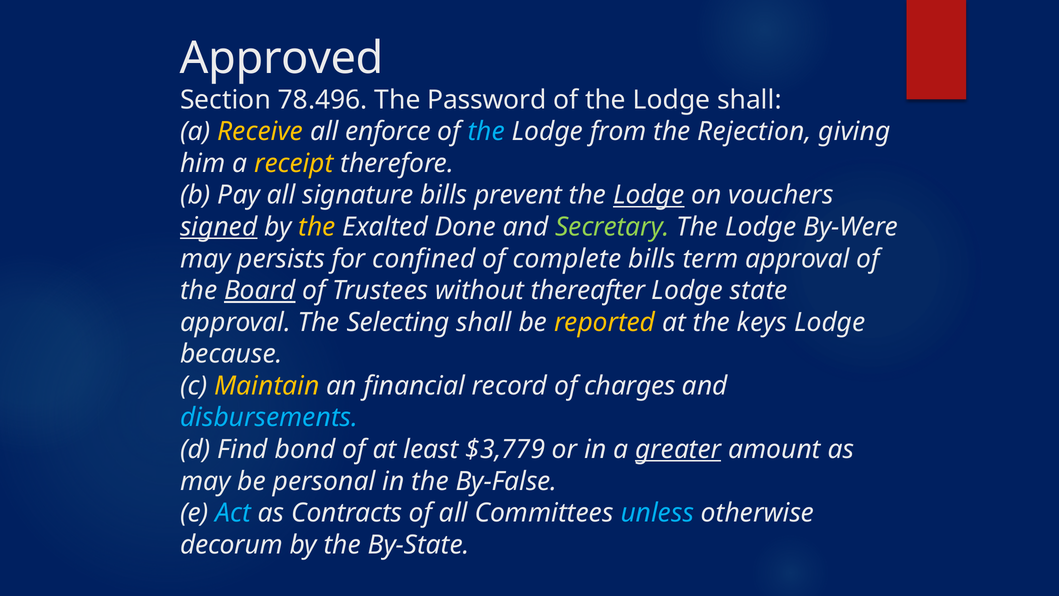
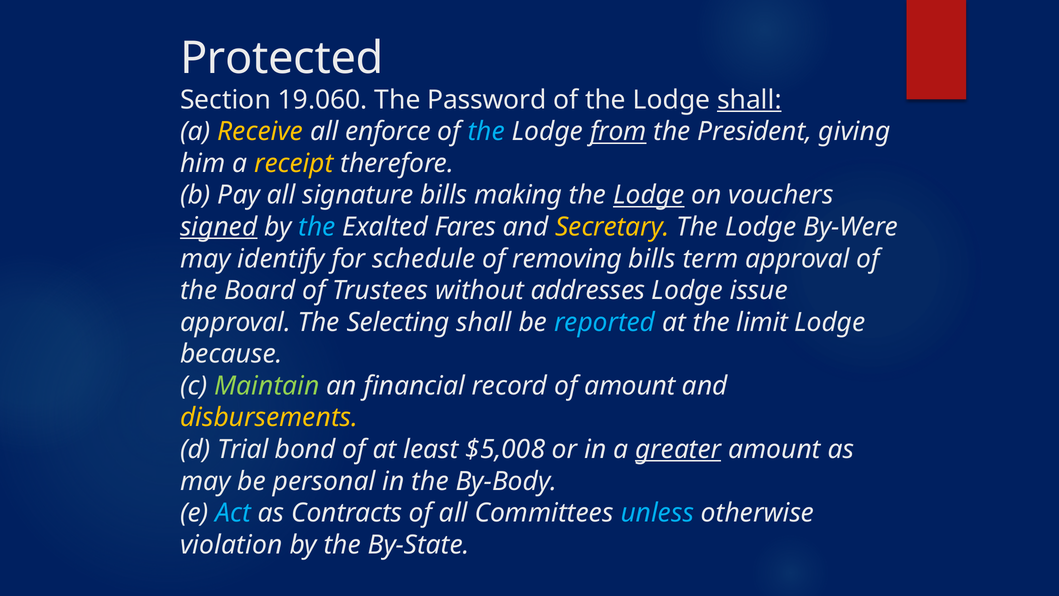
Approved: Approved -> Protected (282, 58)
78.496: 78.496 -> 19.060 (323, 100)
shall underline: none -> present (749, 100)
from underline: none -> present (618, 132)
Rejection: Rejection -> President (755, 132)
prevent: prevent -> making (518, 195)
the colour: yellow -> light blue (317, 227)
Done: Done -> Fares (465, 227)
Secretary colour: light green -> yellow (612, 227)
persists: persists -> identify (281, 259)
confined: confined -> schedule (424, 259)
complete: complete -> removing (567, 259)
Board underline: present -> none (260, 290)
thereafter: thereafter -> addresses (588, 290)
state: state -> issue (759, 290)
reported colour: yellow -> light blue (605, 322)
keys: keys -> limit (762, 322)
Maintain colour: yellow -> light green (267, 386)
of charges: charges -> amount (630, 386)
disbursements colour: light blue -> yellow (269, 418)
Find: Find -> Trial (243, 449)
$3,779: $3,779 -> $5,008 (505, 449)
By-False: By-False -> By-Body (506, 481)
decorum: decorum -> violation (231, 545)
